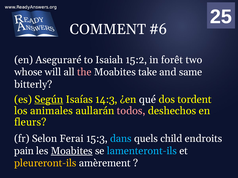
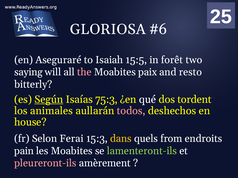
COMMENT: COMMENT -> GLORIOSA (108, 29)
15:2: 15:2 -> 15:5 (136, 60)
whose: whose -> saying (28, 72)
take: take -> paix (148, 72)
same: same -> resto (190, 72)
14:3: 14:3 -> 75:3 (106, 100)
fleurs: fleurs -> house (30, 123)
dans colour: light blue -> yellow (121, 139)
child: child -> from (171, 139)
Moabites underline: present -> none (72, 151)
lamenteront-ils colour: light blue -> light green (142, 151)
pleureront-ils colour: yellow -> pink (45, 164)
